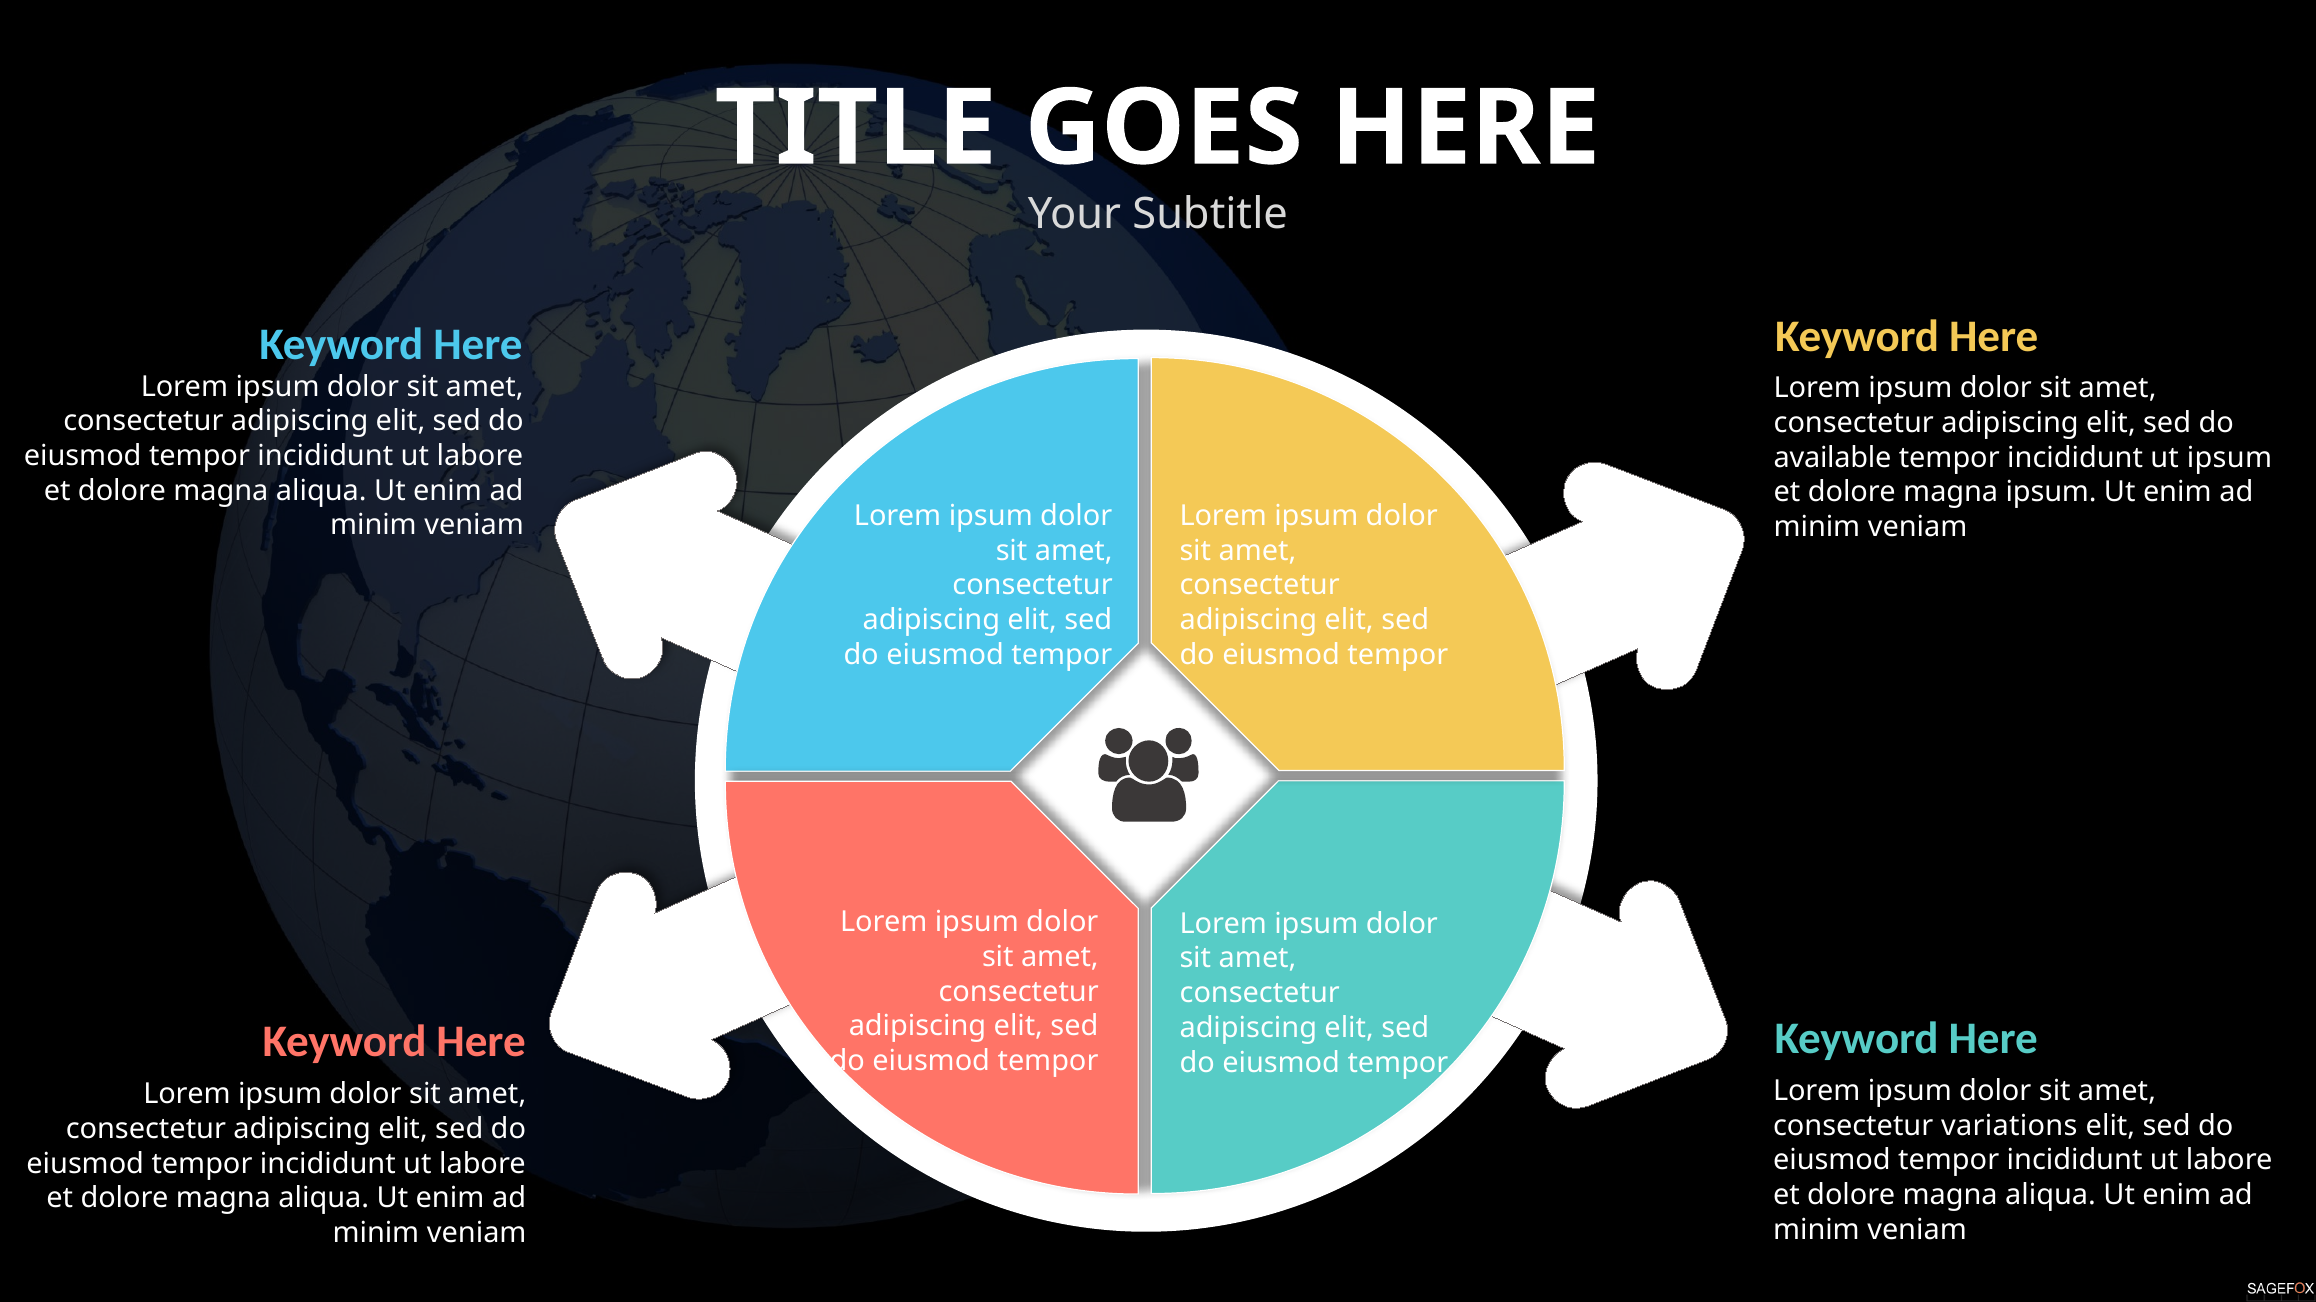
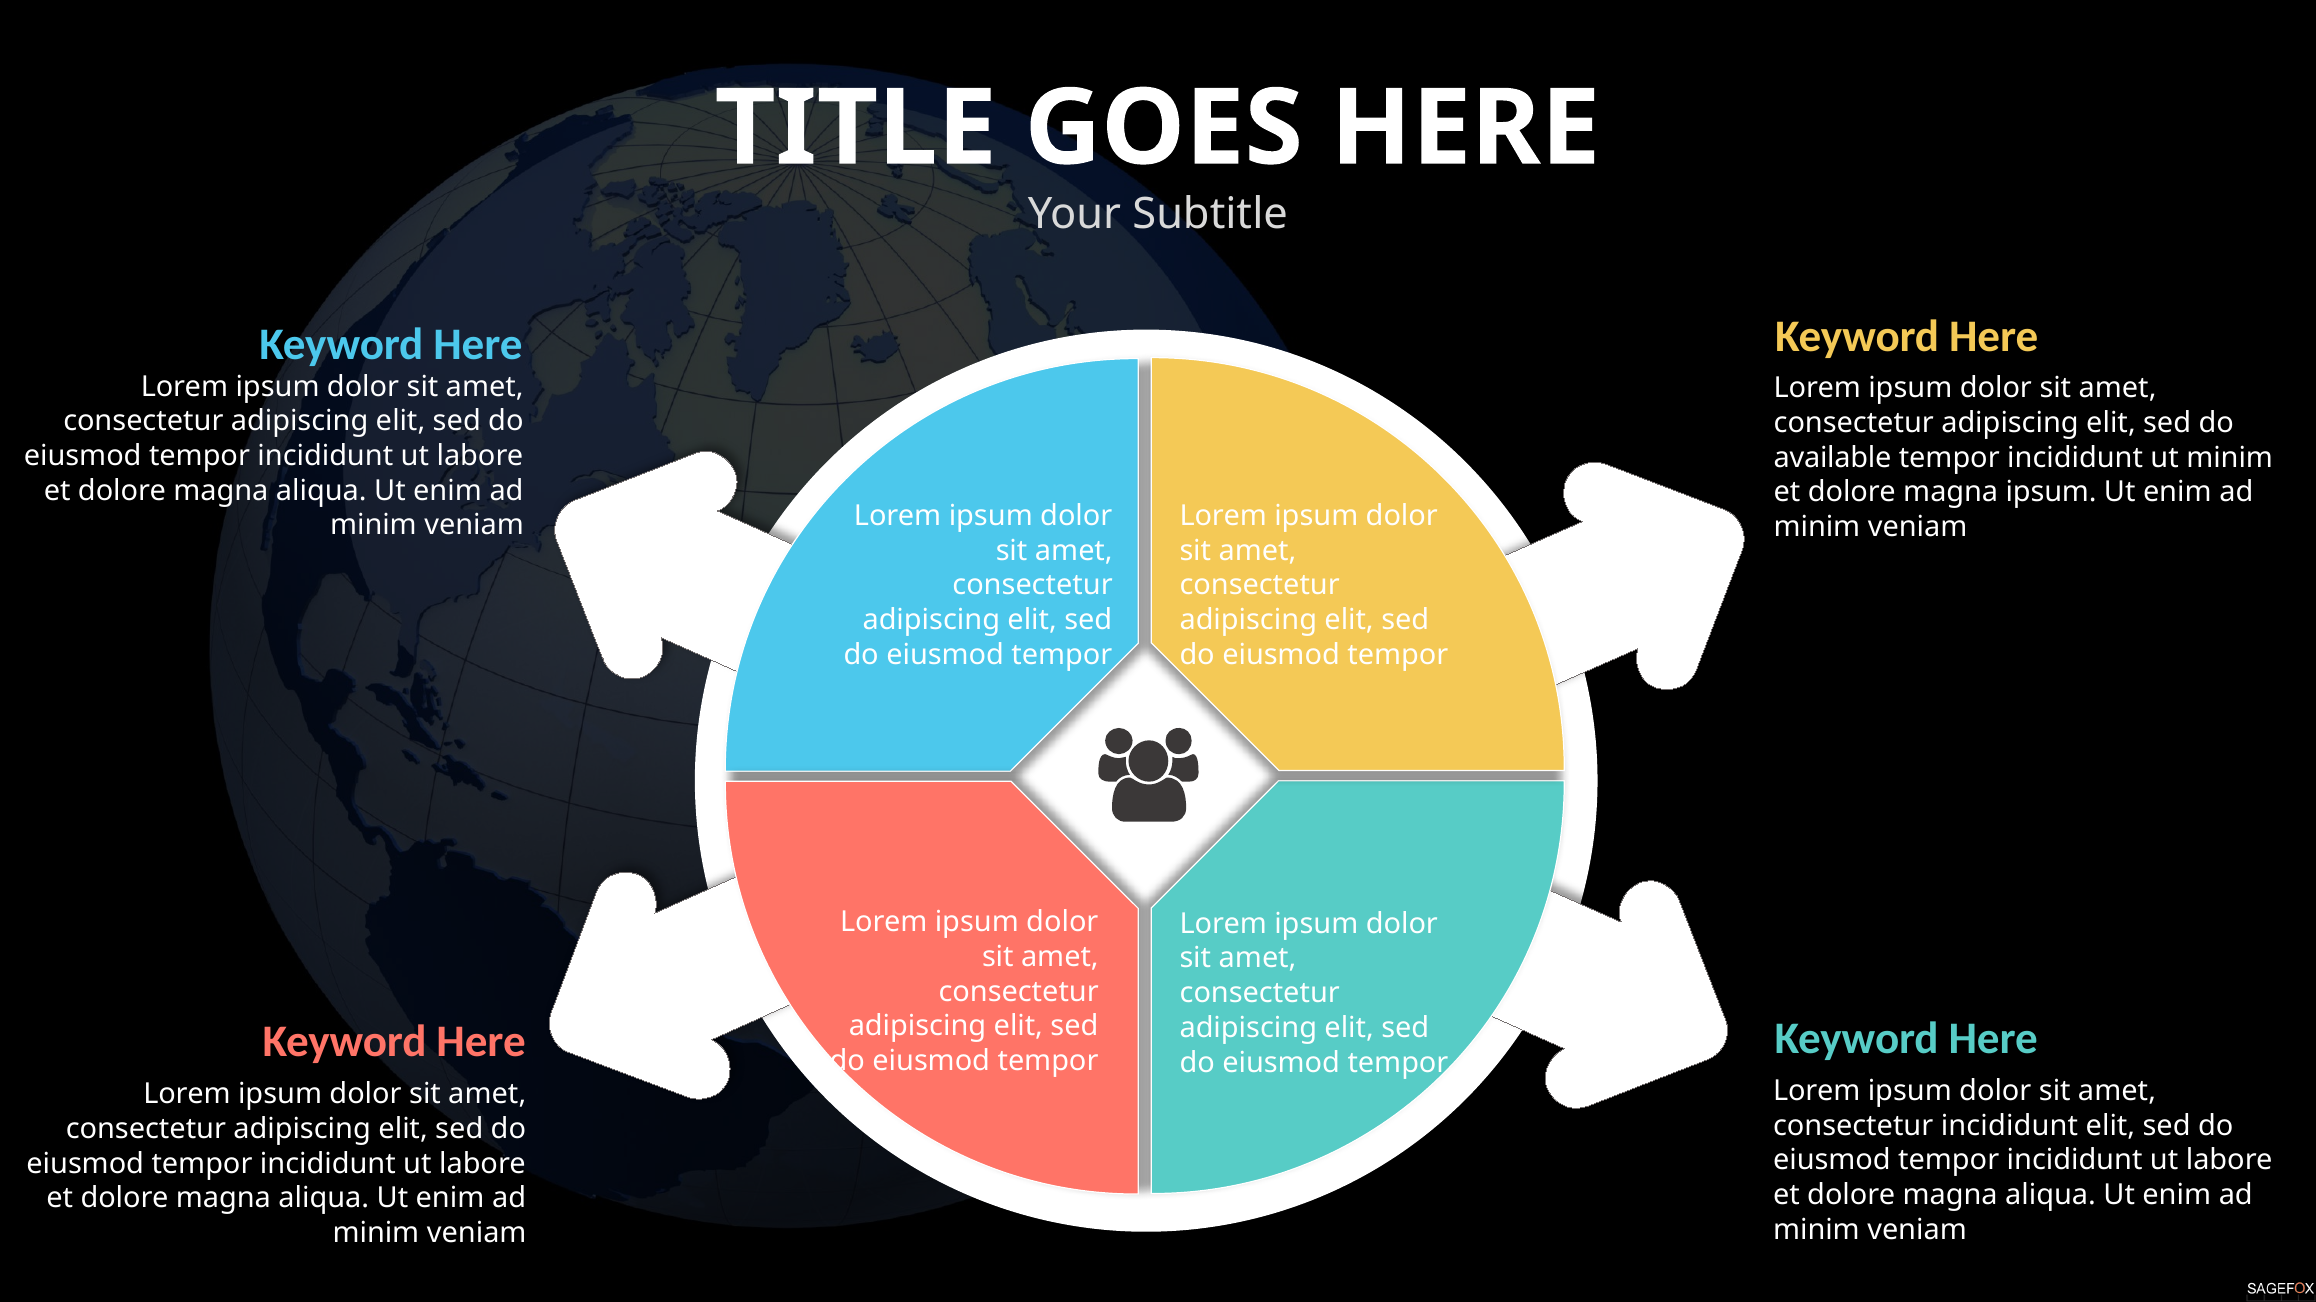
ut ipsum: ipsum -> minim (2230, 458)
consectetur variations: variations -> incididunt (2009, 1126)
